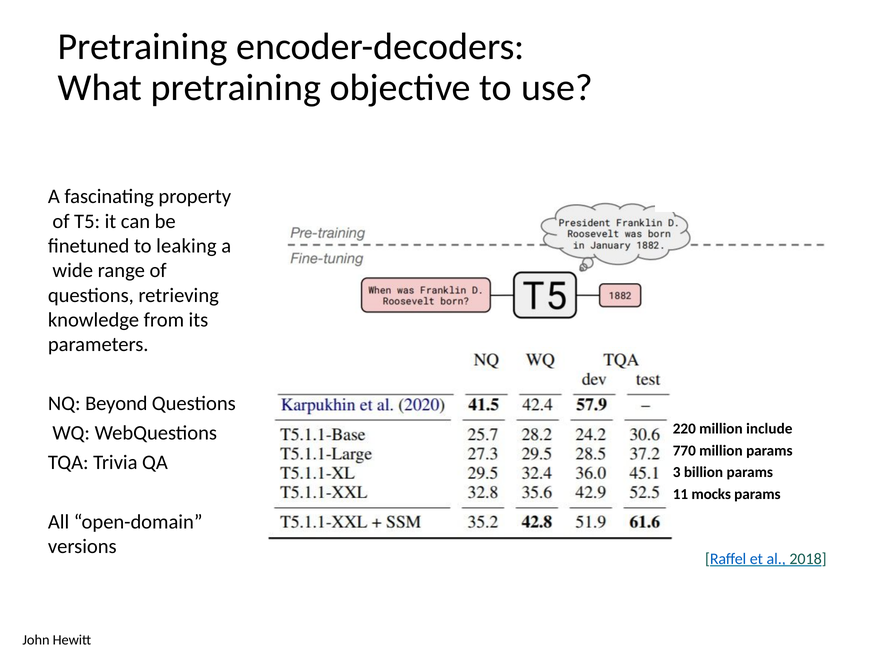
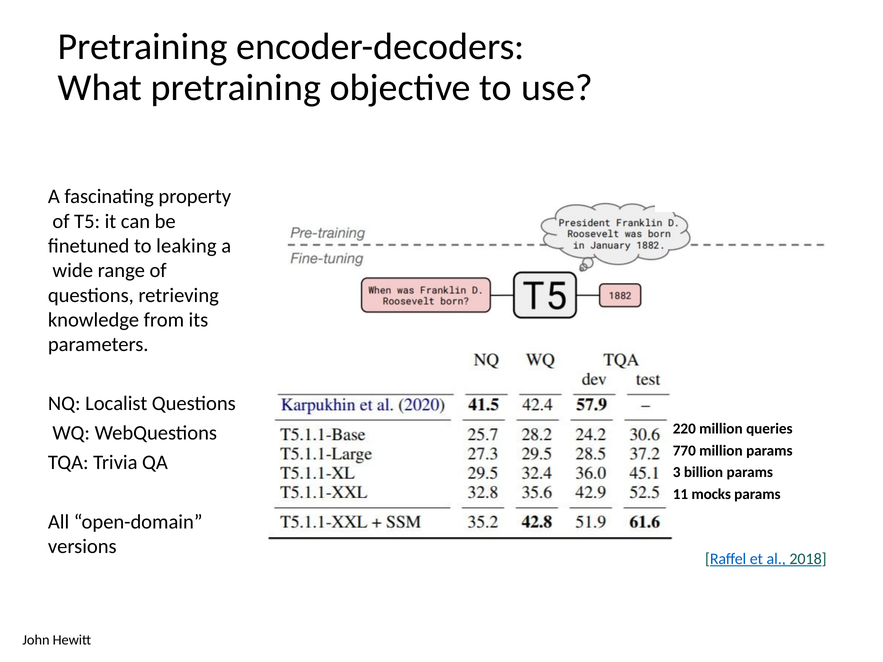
Beyond: Beyond -> Localist (116, 404)
include: include -> queries (769, 429)
